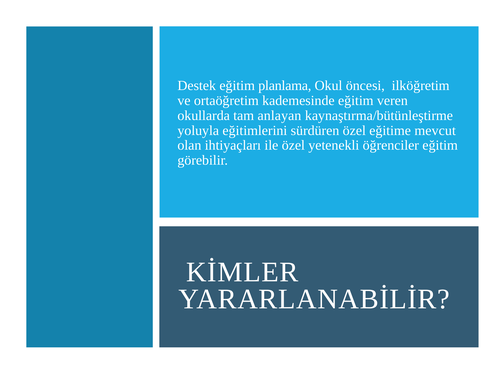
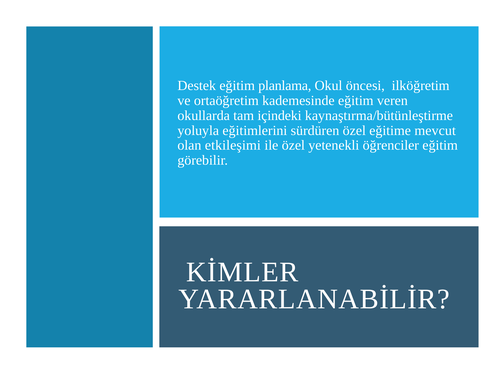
anlayan: anlayan -> içindeki (280, 116)
ihtiyaçları: ihtiyaçları -> etkileşimi (233, 146)
